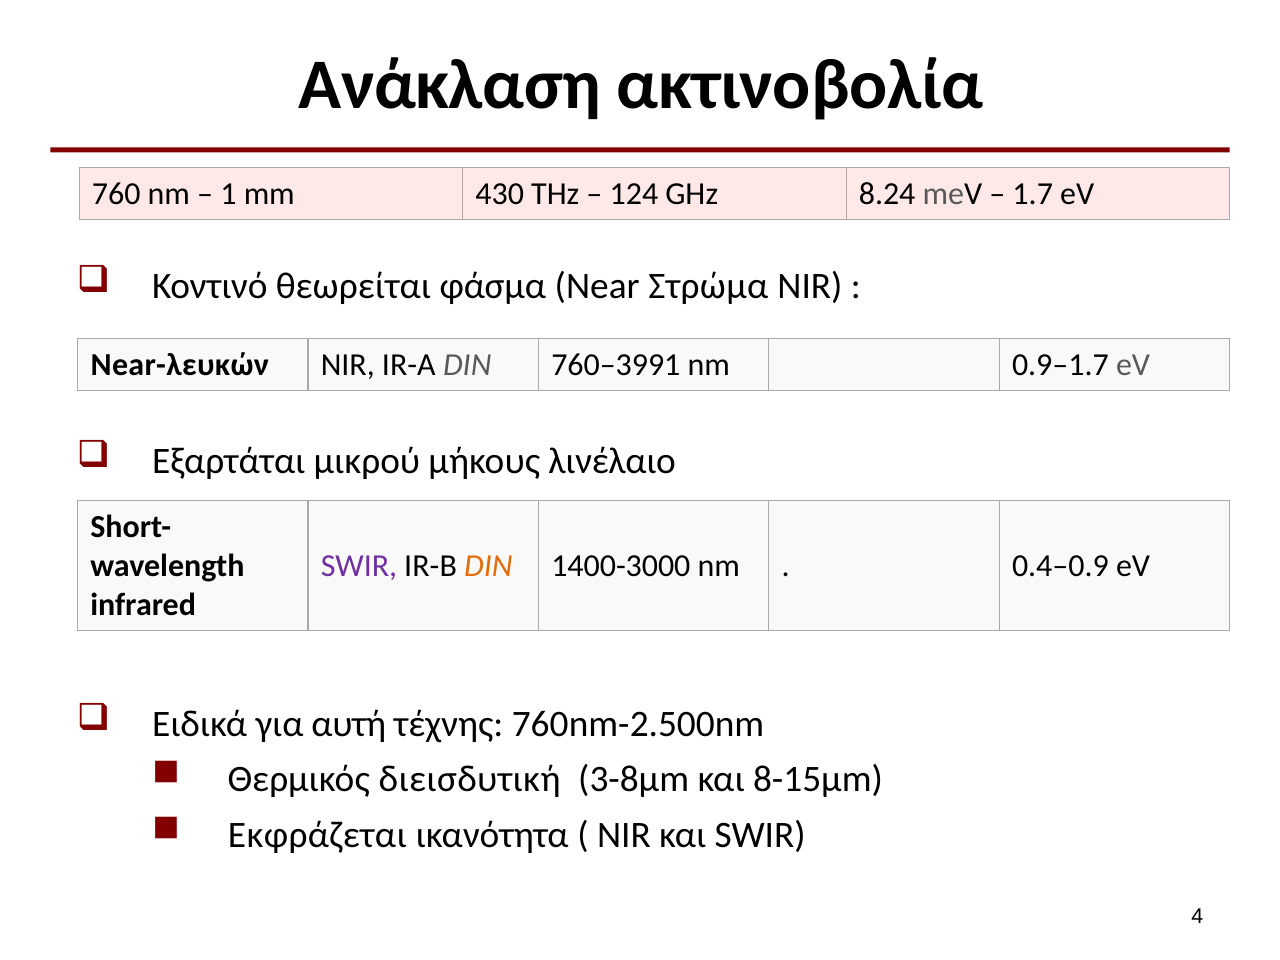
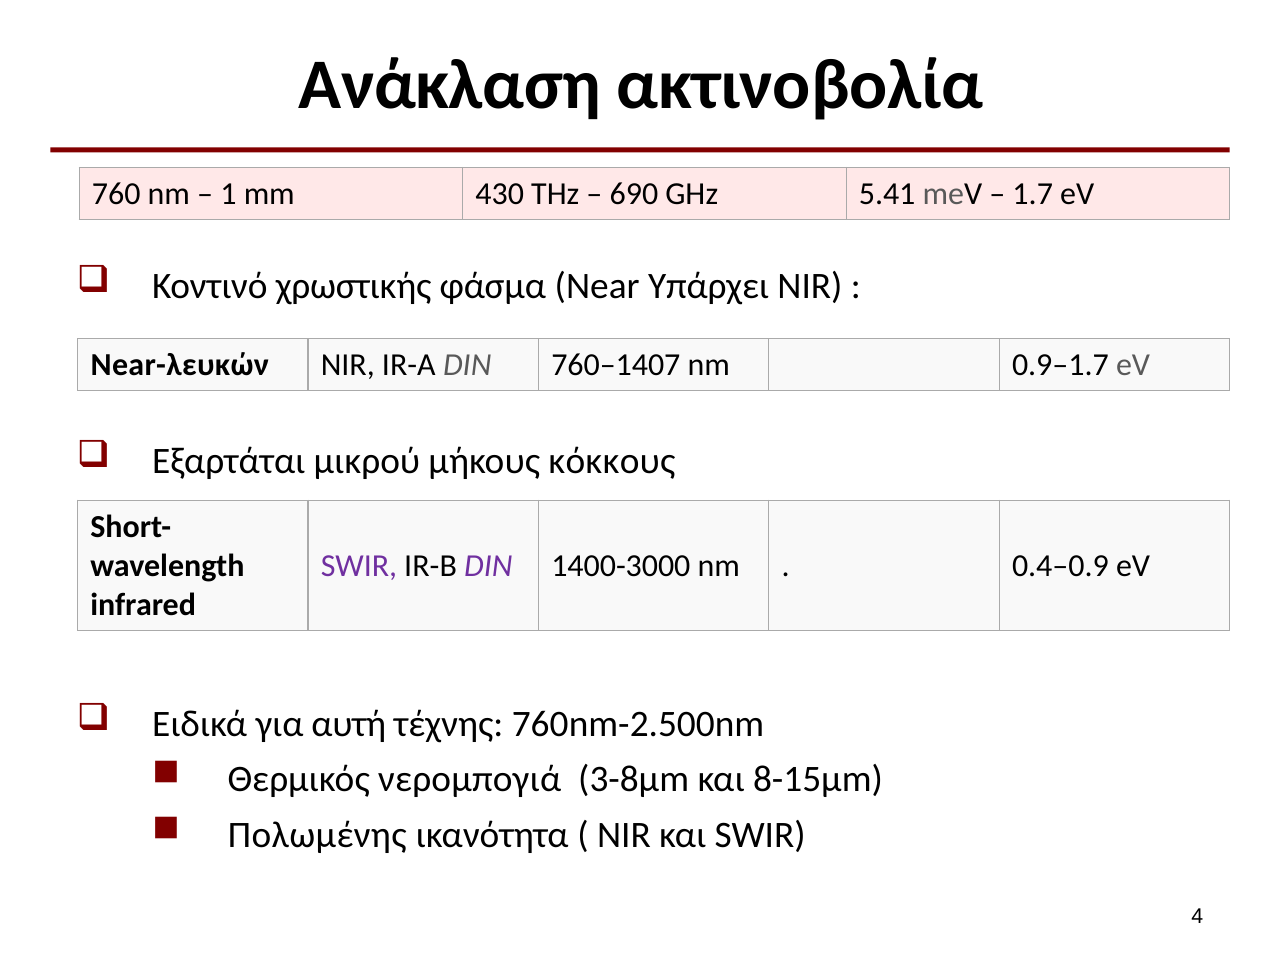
124: 124 -> 690 (634, 194)
8.24: 8.24 -> 5.41 (887, 194)
θεωρείται: θεωρείται -> χρωστικής (354, 286)
Στρώμα: Στρώμα -> Υπάρχει (709, 286)
760–3991: 760–3991 -> 760–1407 (616, 365)
λινέλαιο: λινέλαιο -> κόκκους (612, 461)
DIN colour: orange -> purple (488, 566)
διεισδυτική: διεισδυτική -> νερομπογιά (470, 779)
Εκφράζεται: Εκφράζεται -> Πολωμένης (317, 835)
